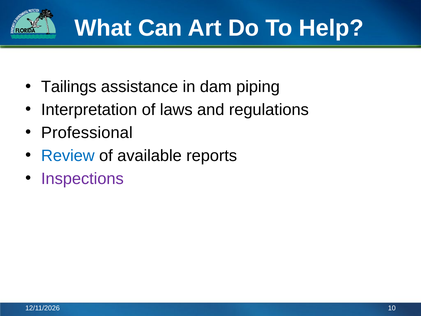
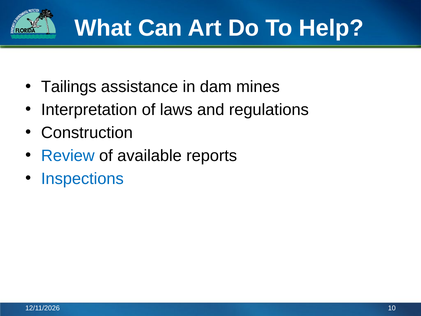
piping: piping -> mines (258, 87)
Professional: Professional -> Construction (87, 133)
Inspections colour: purple -> blue (82, 179)
